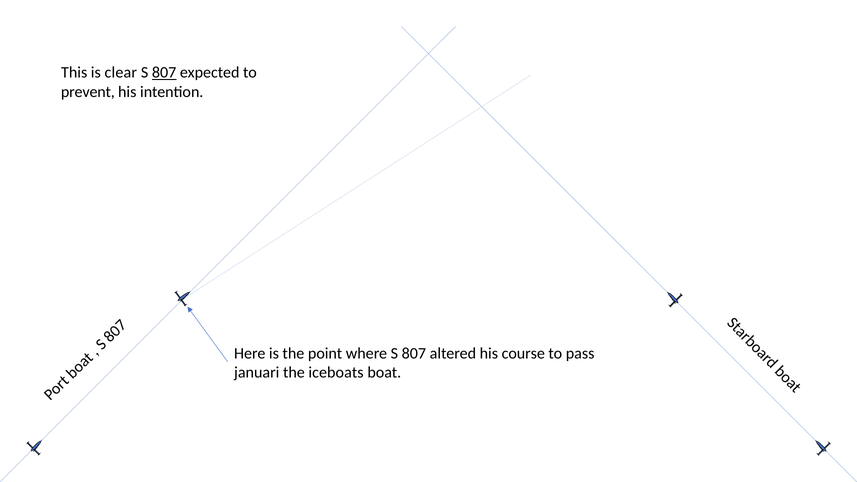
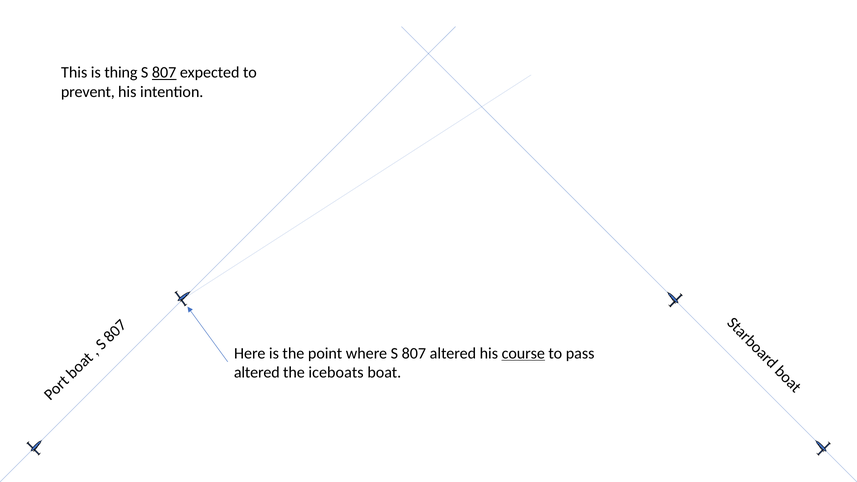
clear: clear -> thing (121, 73)
course underline: none -> present (523, 353)
januari: januari -> altered (257, 373)
